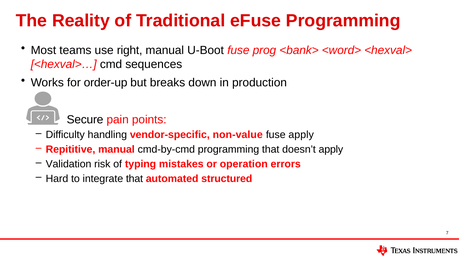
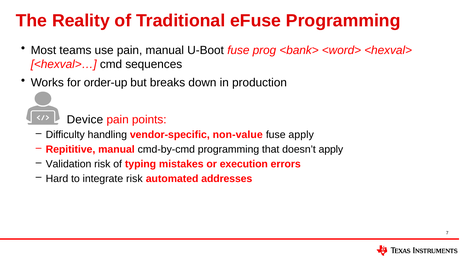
use right: right -> pain (130, 50)
Secure: Secure -> Device (85, 120)
operation: operation -> execution (244, 164)
integrate that: that -> risk (134, 179)
structured: structured -> addresses (227, 179)
